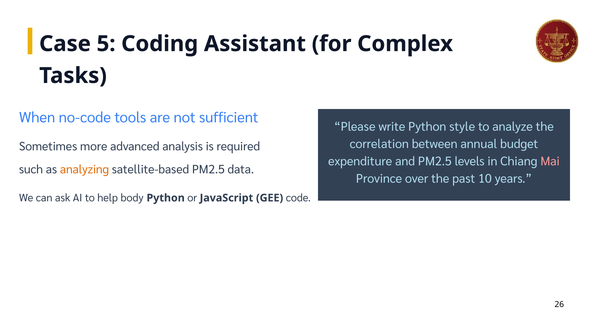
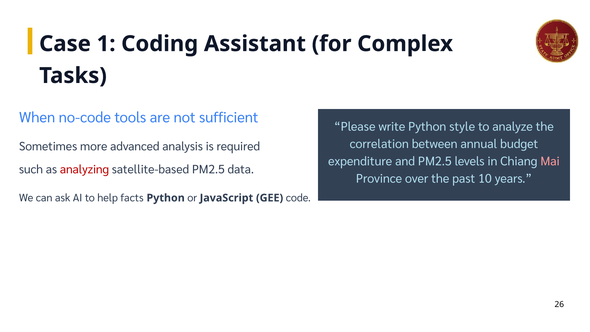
5: 5 -> 1 (106, 44)
analyzing colour: orange -> red (85, 170)
body: body -> facts (132, 198)
